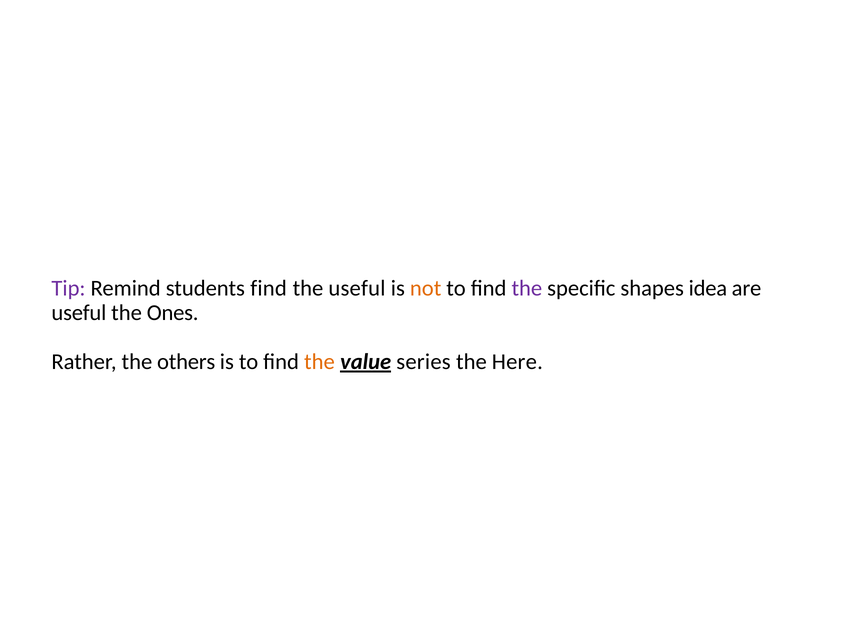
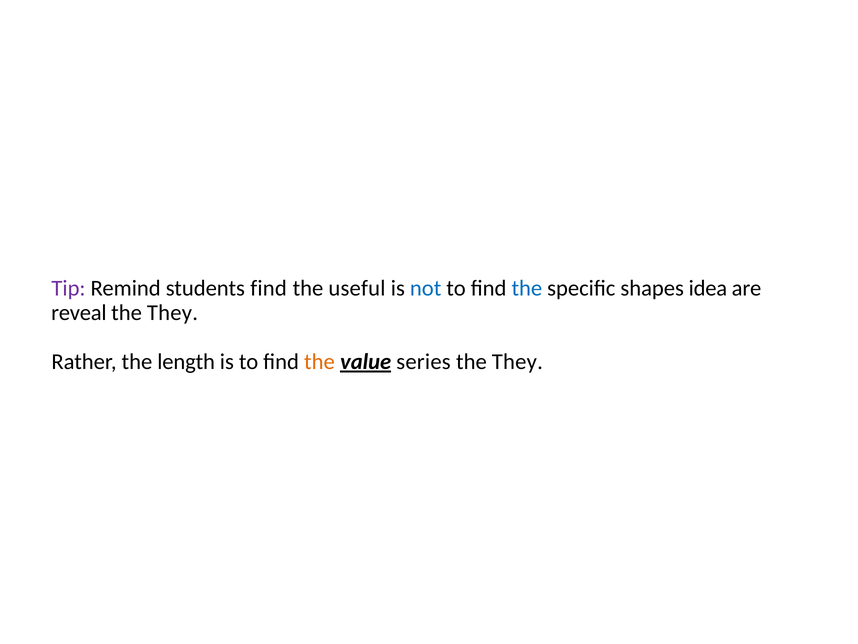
not colour: orange -> blue (426, 288)
the colour: purple -> blue (527, 288)
useful: useful -> reveal (79, 312)
Ones: Ones -> They (172, 312)
others: others -> length (186, 361)
Here: Here -> They (517, 361)
